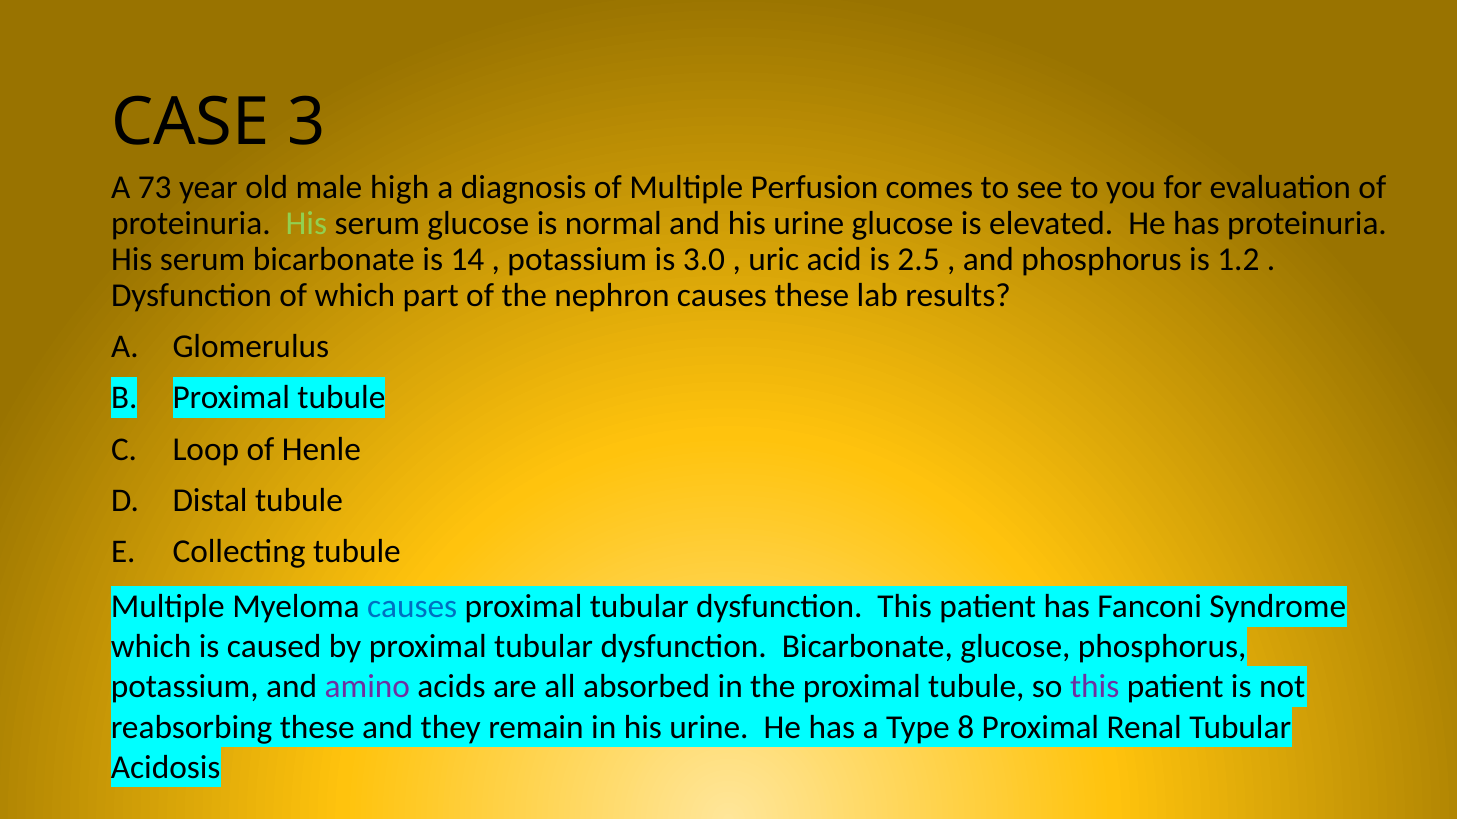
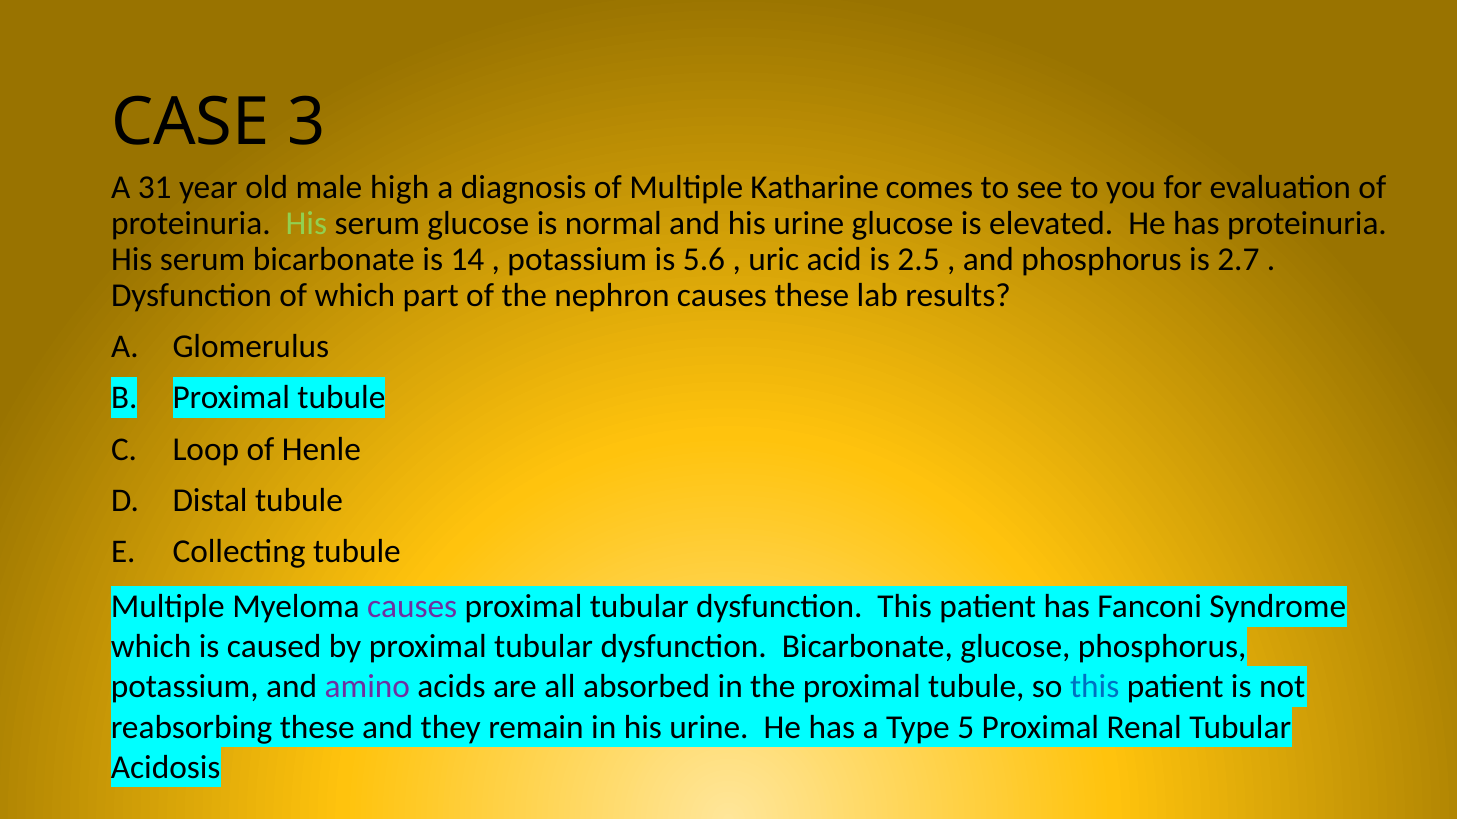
73: 73 -> 31 (155, 187)
Perfusion: Perfusion -> Katharine (815, 187)
3.0: 3.0 -> 5.6 (704, 260)
1.2: 1.2 -> 2.7 (1238, 260)
causes colour: blue -> purple (412, 607)
this colour: purple -> blue (1095, 687)
8: 8 -> 5 (966, 727)
